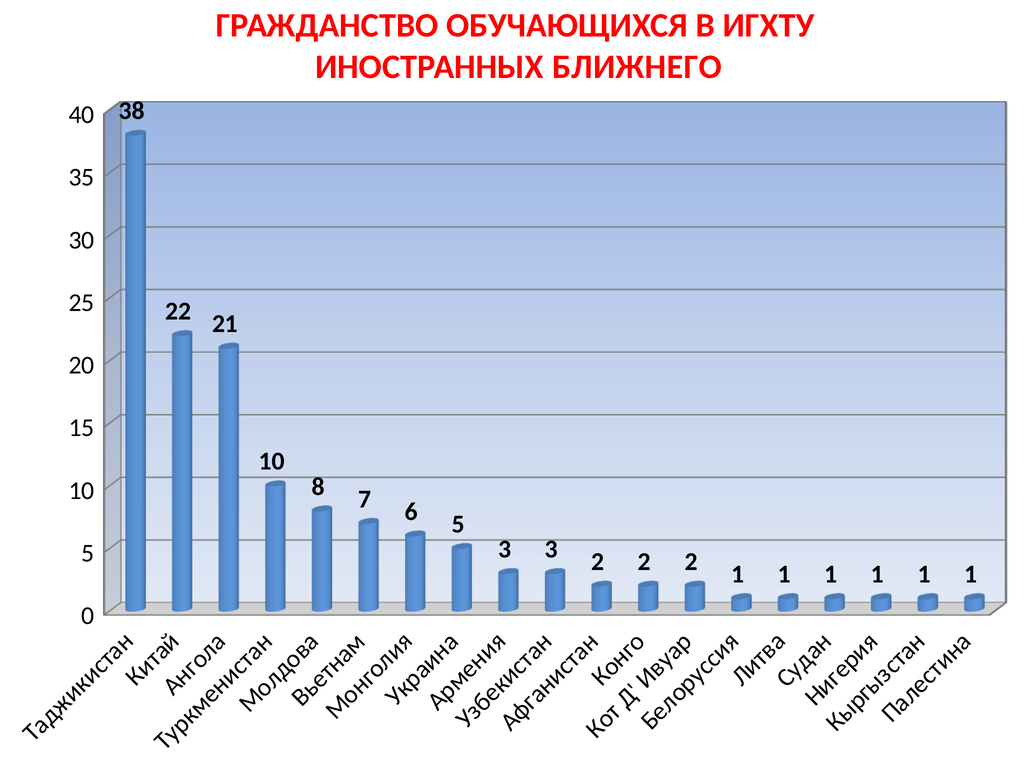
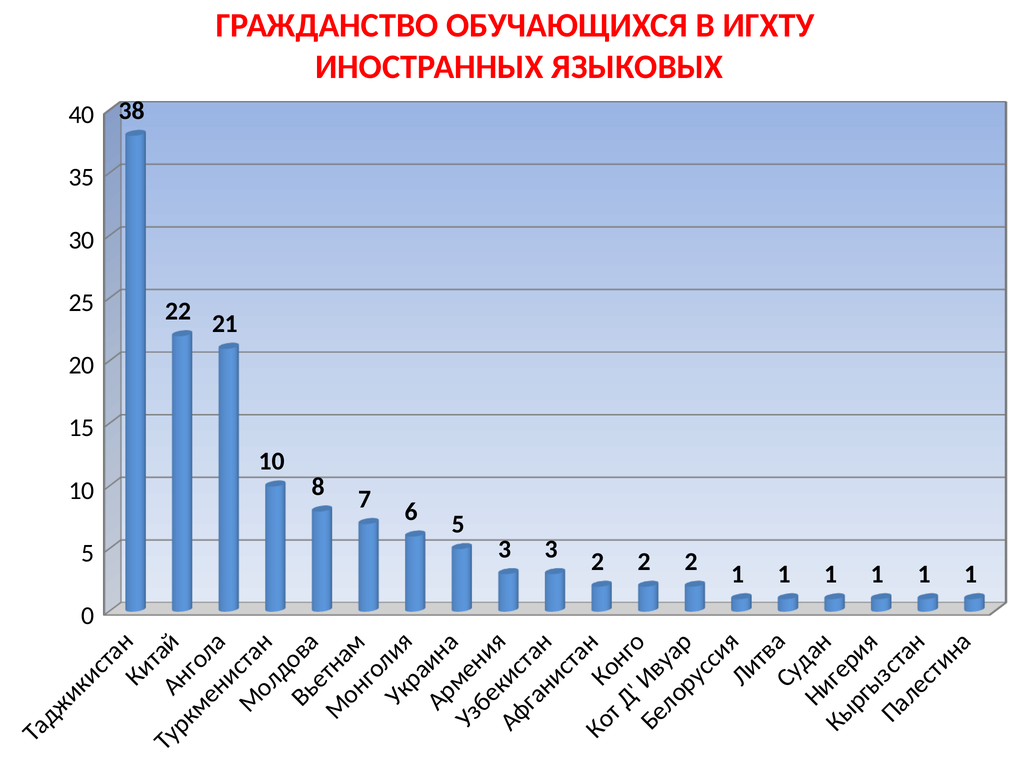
БЛИЖНЕГО: БЛИЖНЕГО -> ЯЗЫКОВЫХ (637, 67)
